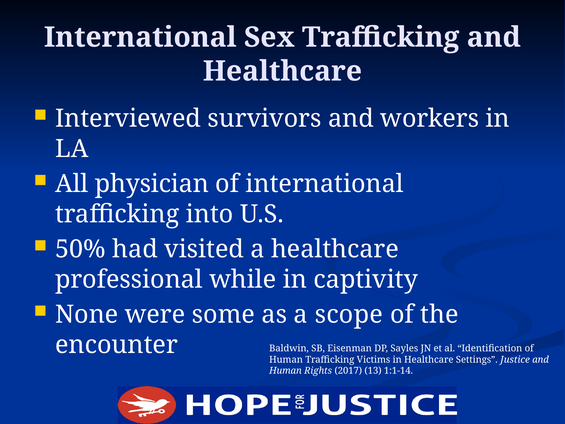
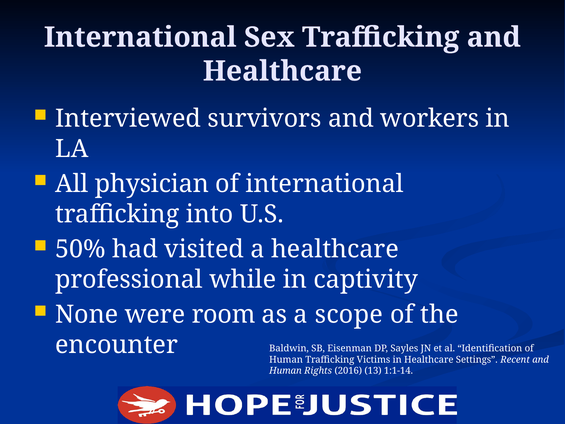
some: some -> room (224, 314)
Justice: Justice -> Recent (515, 359)
2017: 2017 -> 2016 (348, 371)
